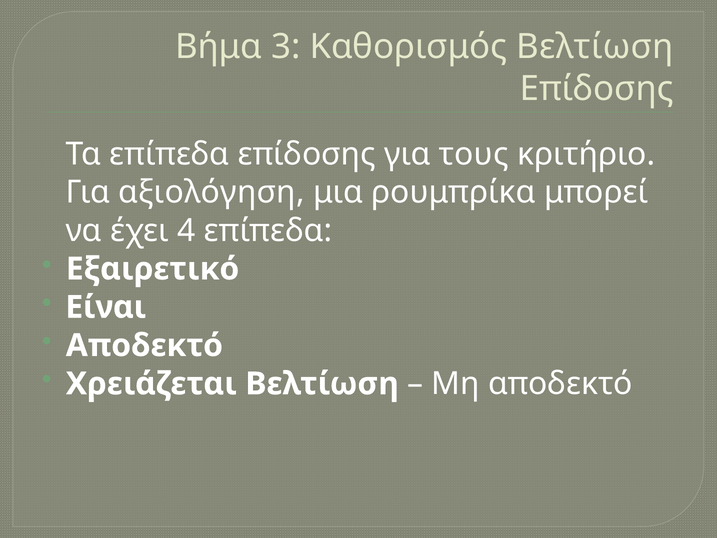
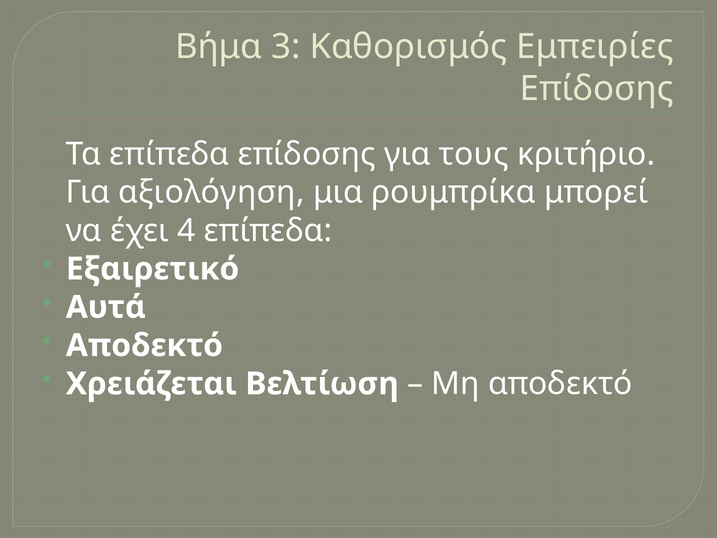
Καθορισμός Βελτίωση: Βελτίωση -> Εμπειρίες (595, 47)
Είναι: Είναι -> Αυτά (106, 307)
